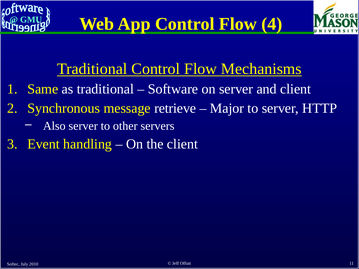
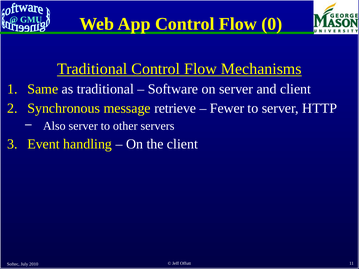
4: 4 -> 0 (272, 24)
Major: Major -> Fewer (227, 108)
